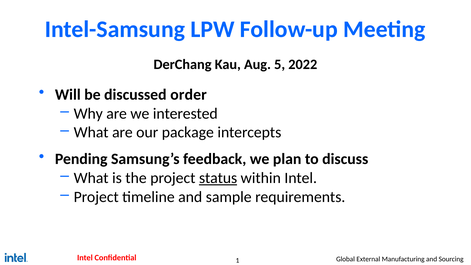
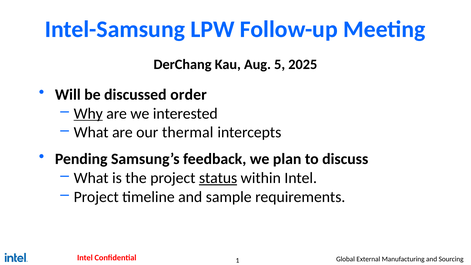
2022: 2022 -> 2025 (303, 64)
Why underline: none -> present (88, 114)
package: package -> thermal (188, 132)
